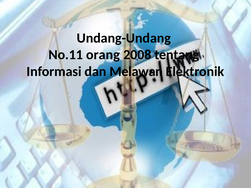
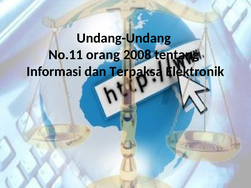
Melawan: Melawan -> Terpaksa (136, 72)
